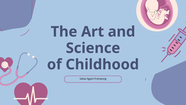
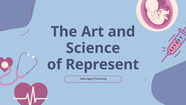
Childhood: Childhood -> Represent (102, 64)
